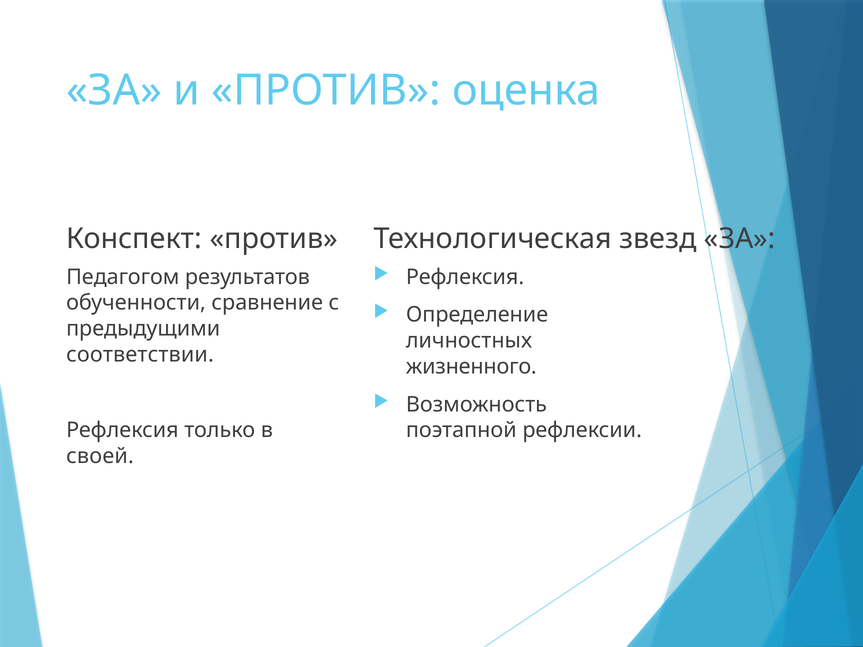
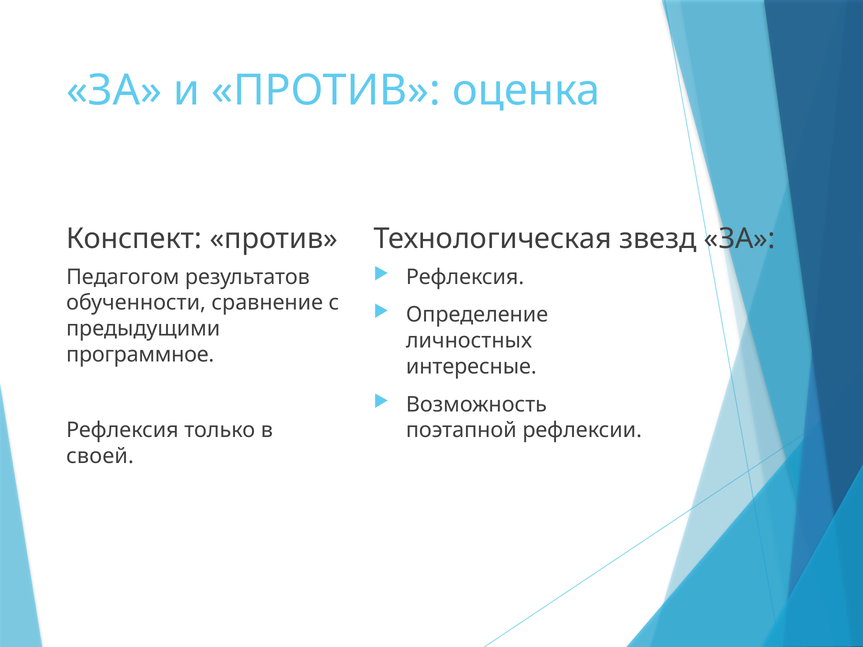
соответствии: соответствии -> программное (140, 355)
жизненного: жизненного -> интересные (471, 367)
